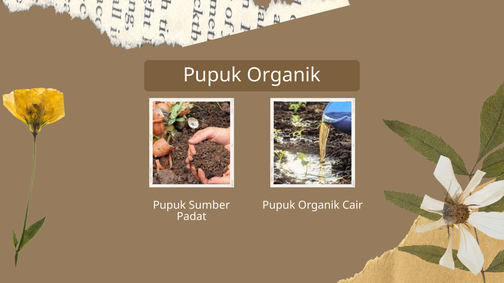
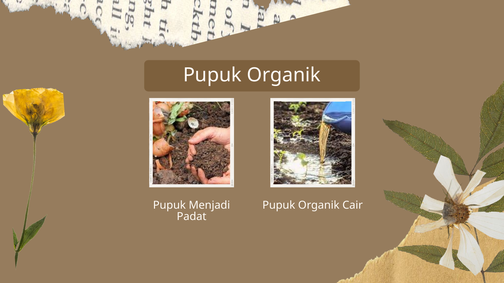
Sumber: Sumber -> Menjadi (209, 206)
